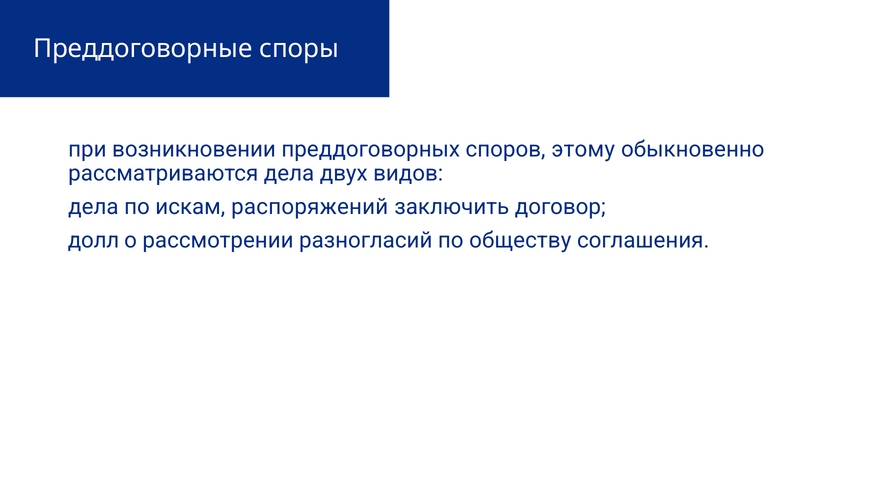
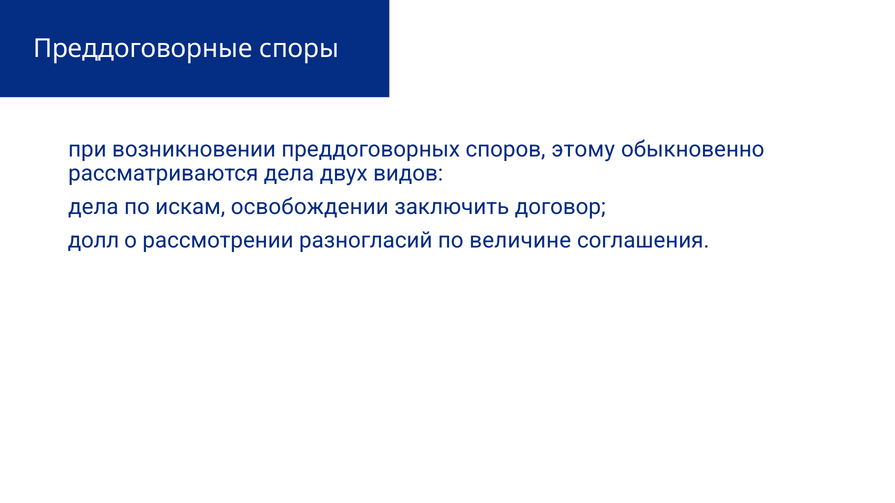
распоряжений: распоряжений -> освобождении (310, 207)
обществу: обществу -> величине (520, 240)
